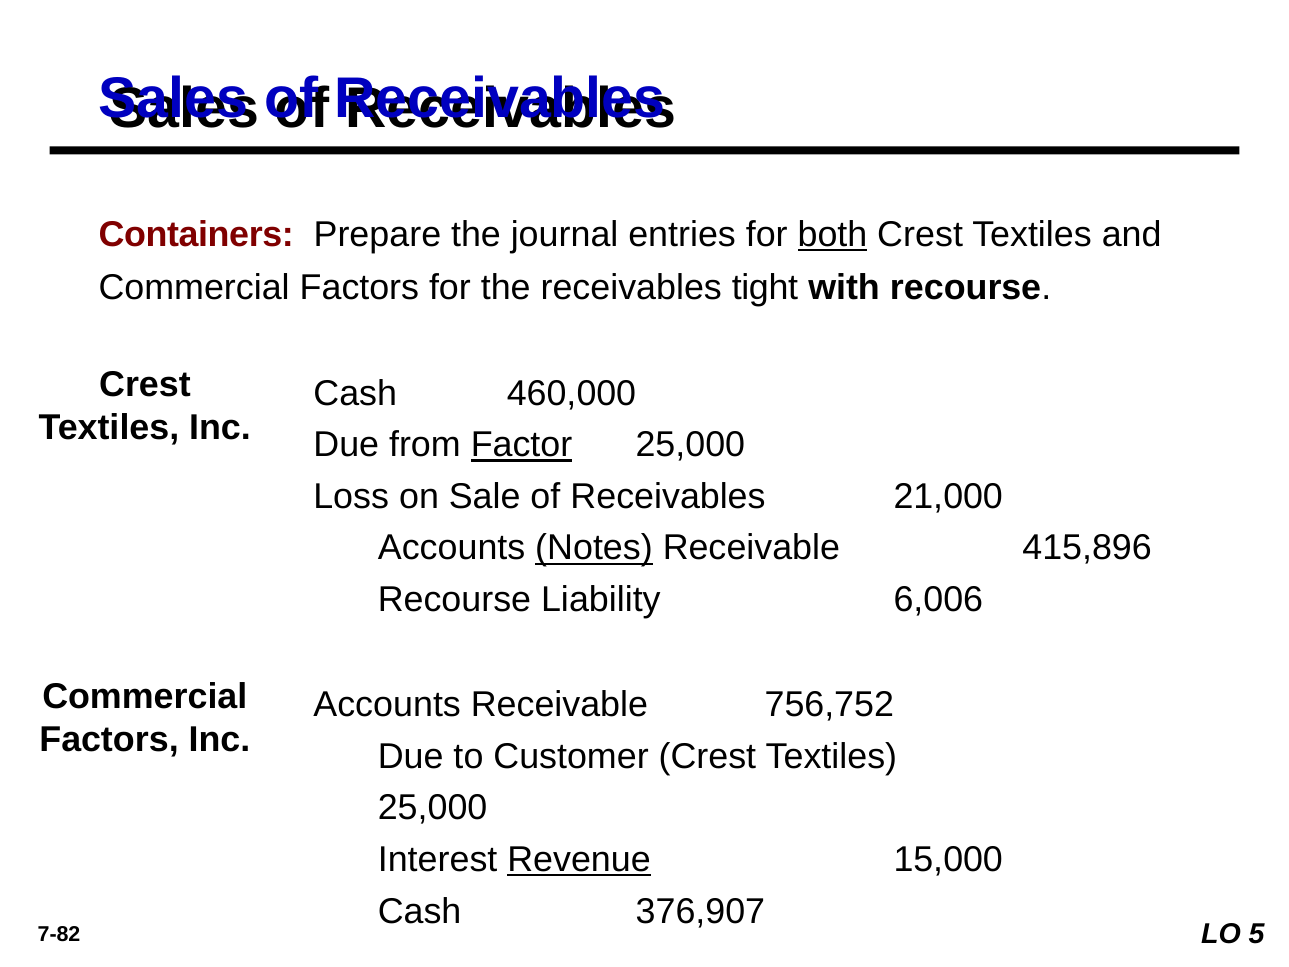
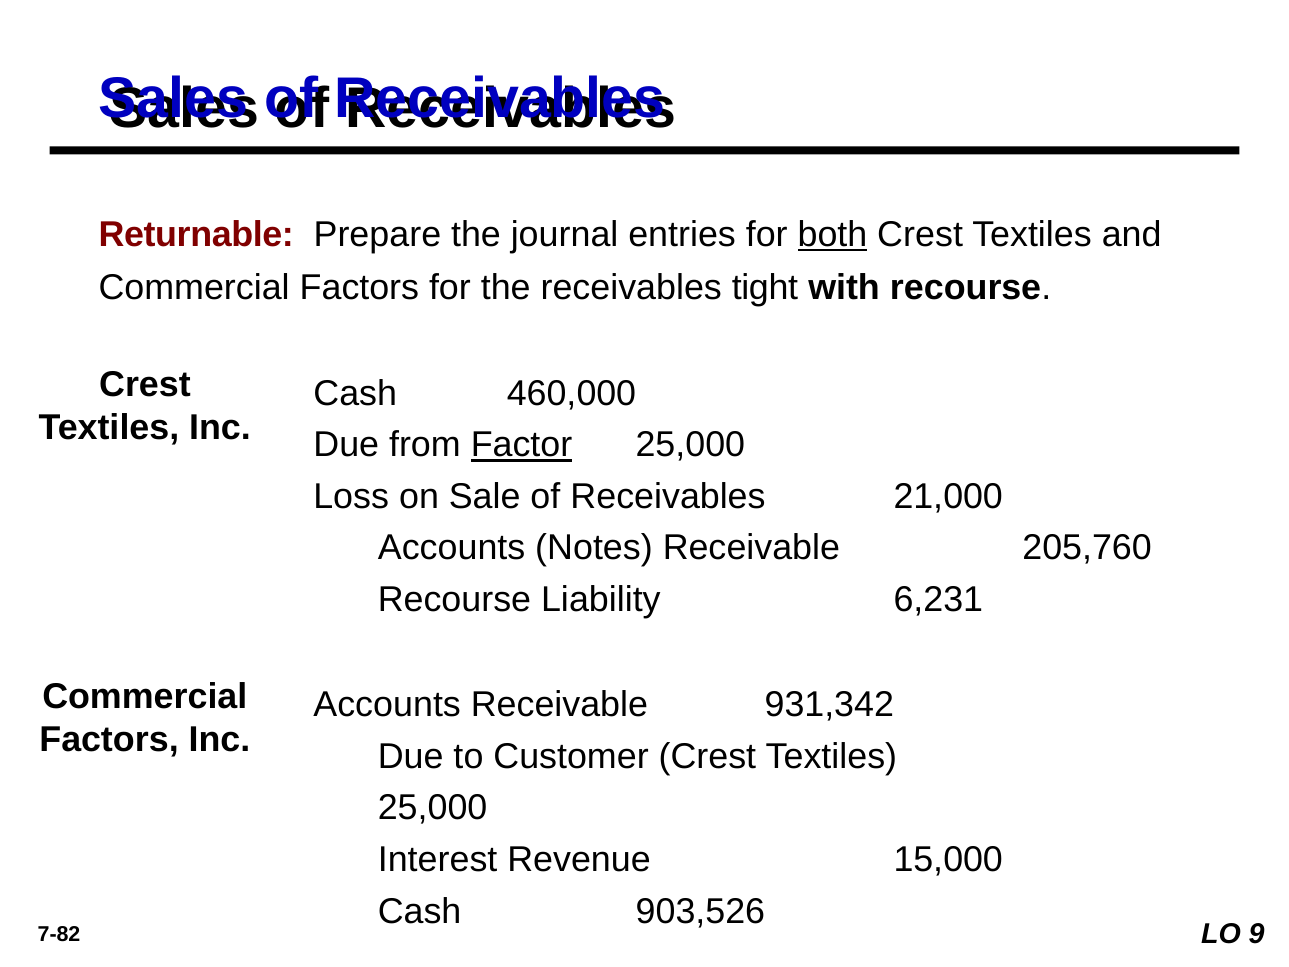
Containers: Containers -> Returnable (196, 234)
Notes underline: present -> none (594, 548)
415,896: 415,896 -> 205,760 (1087, 548)
6,006: 6,006 -> 6,231 (938, 600)
756,752: 756,752 -> 931,342 (829, 705)
Revenue underline: present -> none (579, 860)
376,907: 376,907 -> 903,526 (700, 911)
5: 5 -> 9 (1257, 934)
